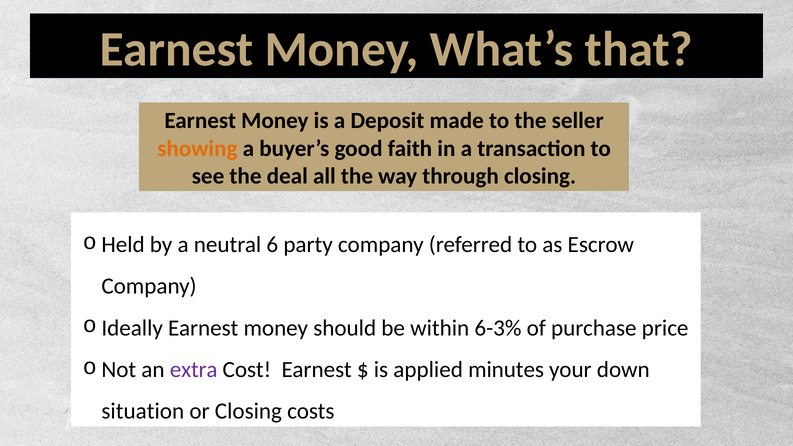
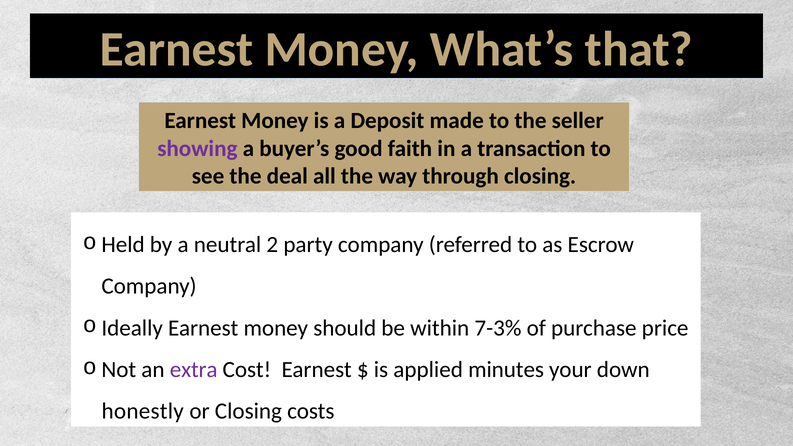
showing colour: orange -> purple (197, 148)
6: 6 -> 2 (272, 245)
6-3%: 6-3% -> 7-3% (498, 328)
situation: situation -> honestly (143, 411)
